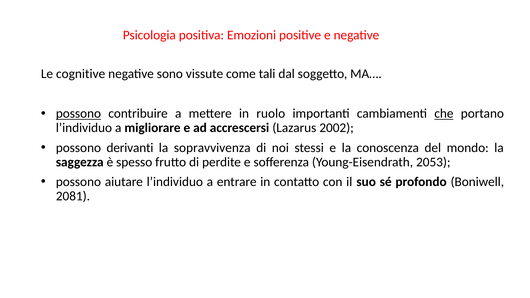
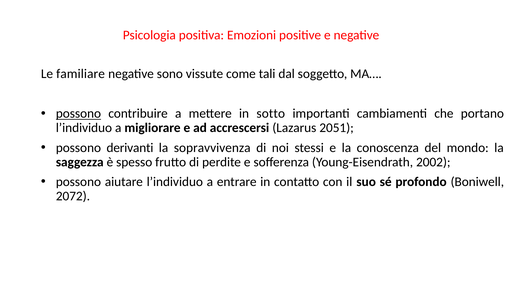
cognitive: cognitive -> familiare (81, 74)
ruolo: ruolo -> sotto (271, 114)
che underline: present -> none (444, 114)
2002: 2002 -> 2051 (337, 128)
2053: 2053 -> 2002 (433, 162)
2081: 2081 -> 2072 (73, 196)
